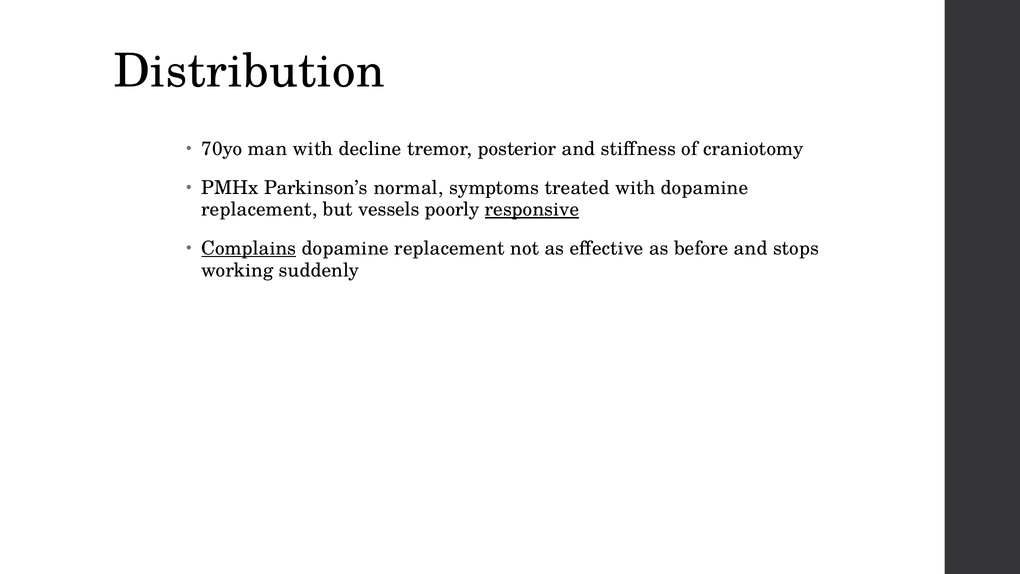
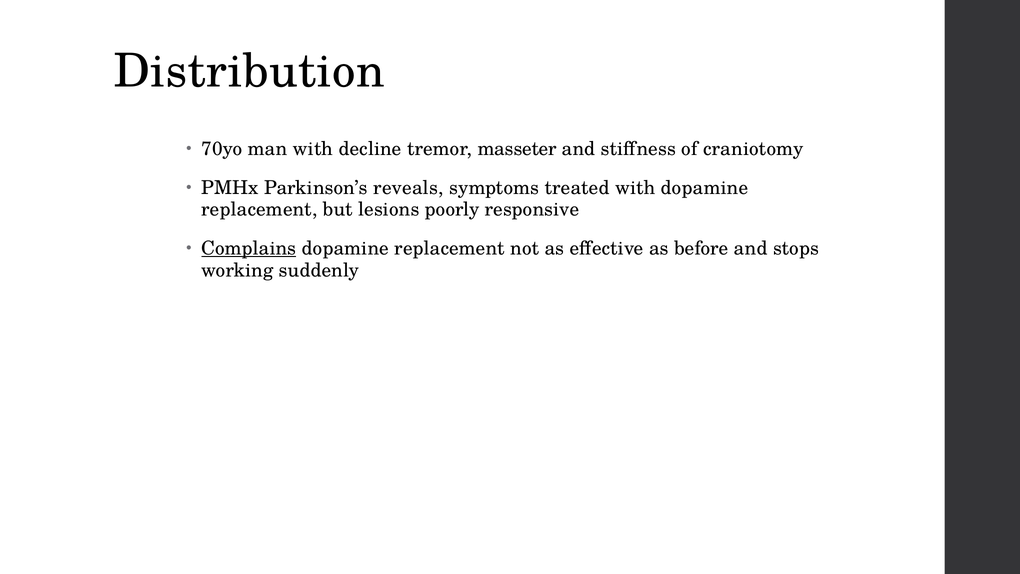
posterior: posterior -> masseter (517, 149)
normal: normal -> reveals (408, 188)
vessels: vessels -> lesions (389, 209)
responsive underline: present -> none (532, 209)
